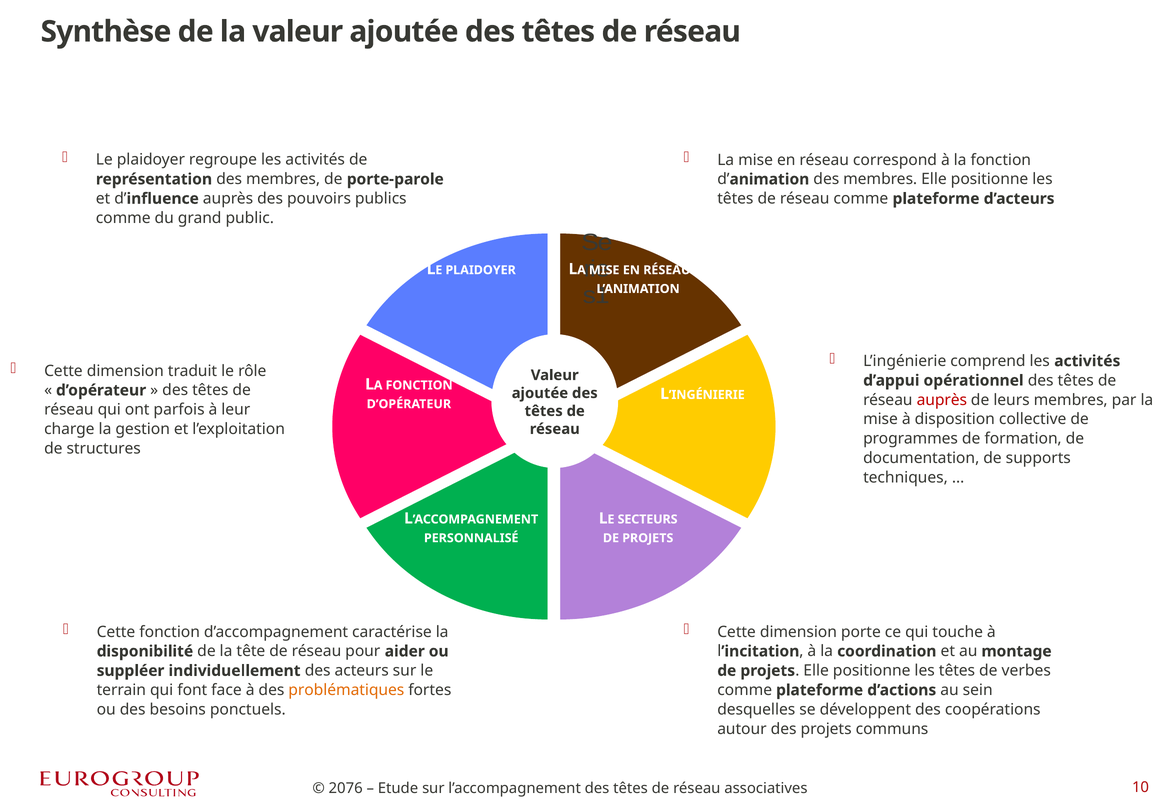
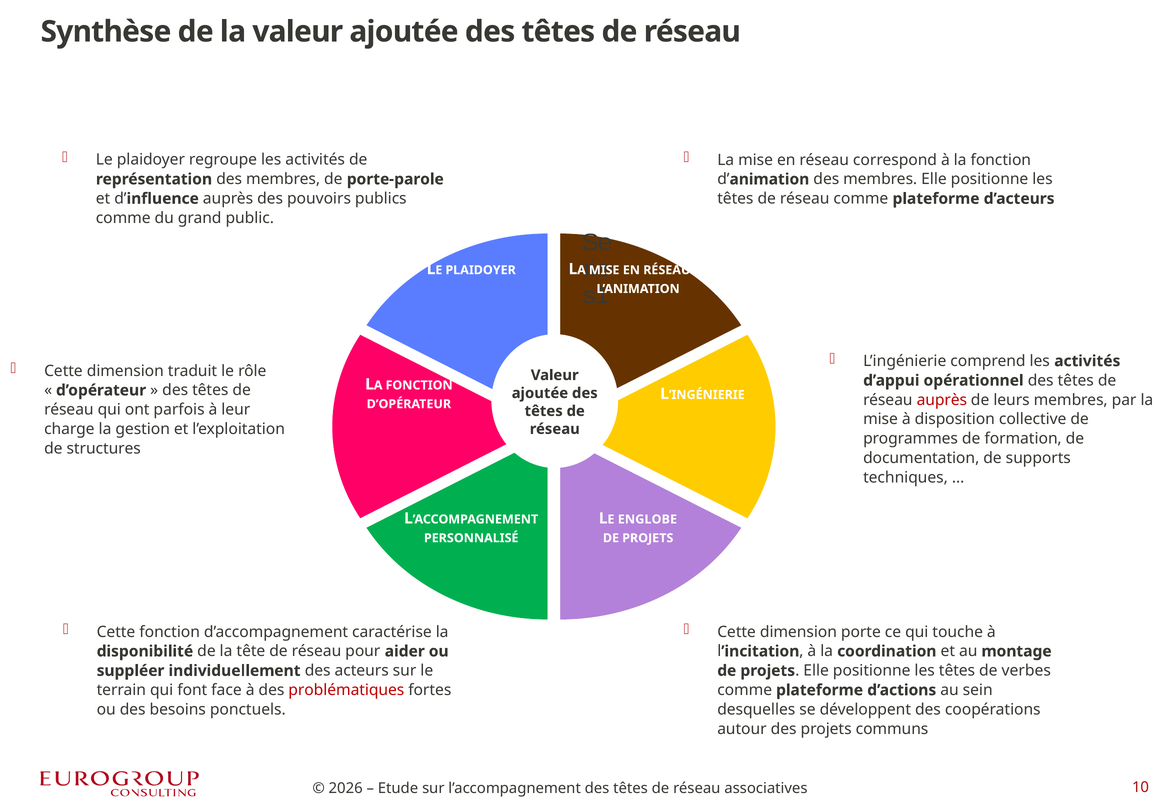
SECTEURS: SECTEURS -> ENGLOBE (647, 520)
problématiques colour: orange -> red (346, 691)
2076: 2076 -> 2026 (346, 789)
